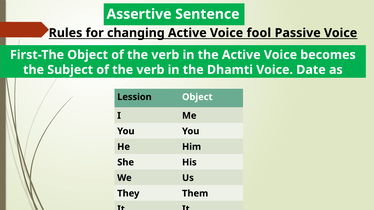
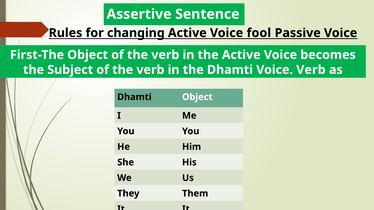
Voice Date: Date -> Verb (311, 70)
Lession: Lession -> Dhamti (134, 97)
